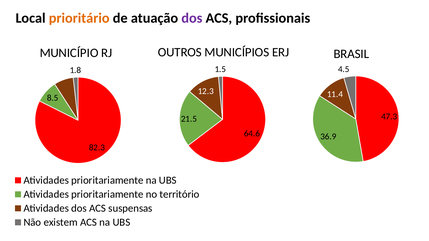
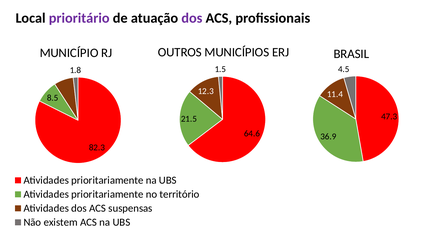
prioritário colour: orange -> purple (79, 18)
